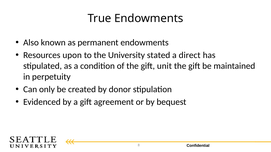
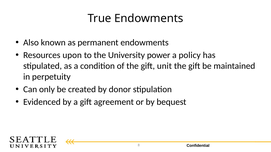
stated: stated -> power (159, 55)
direct: direct -> policy (190, 55)
